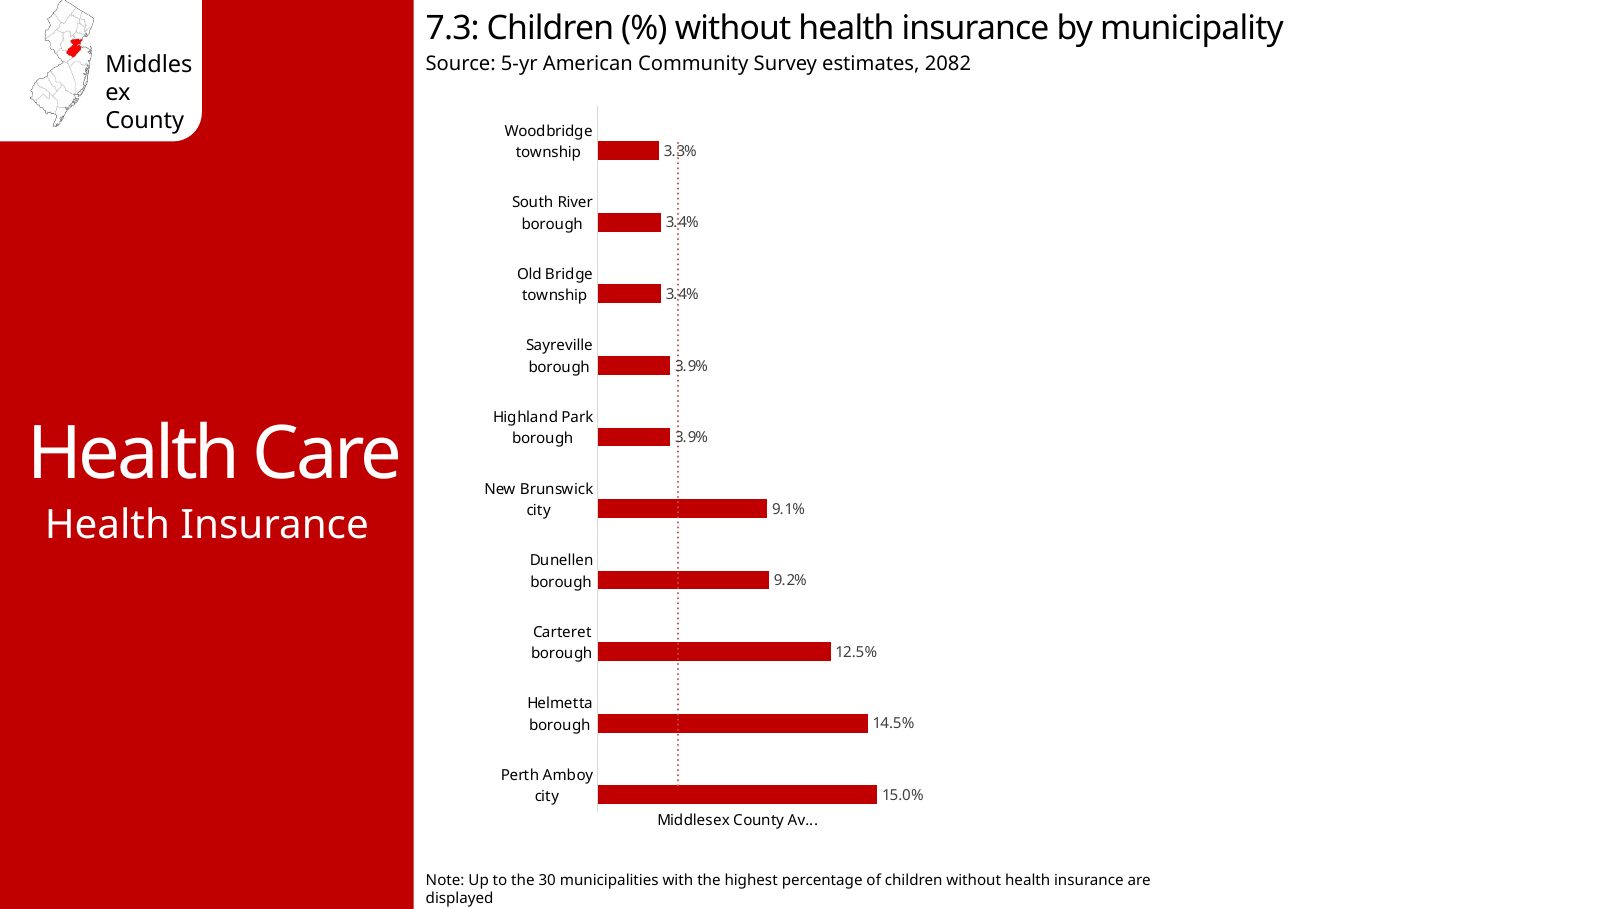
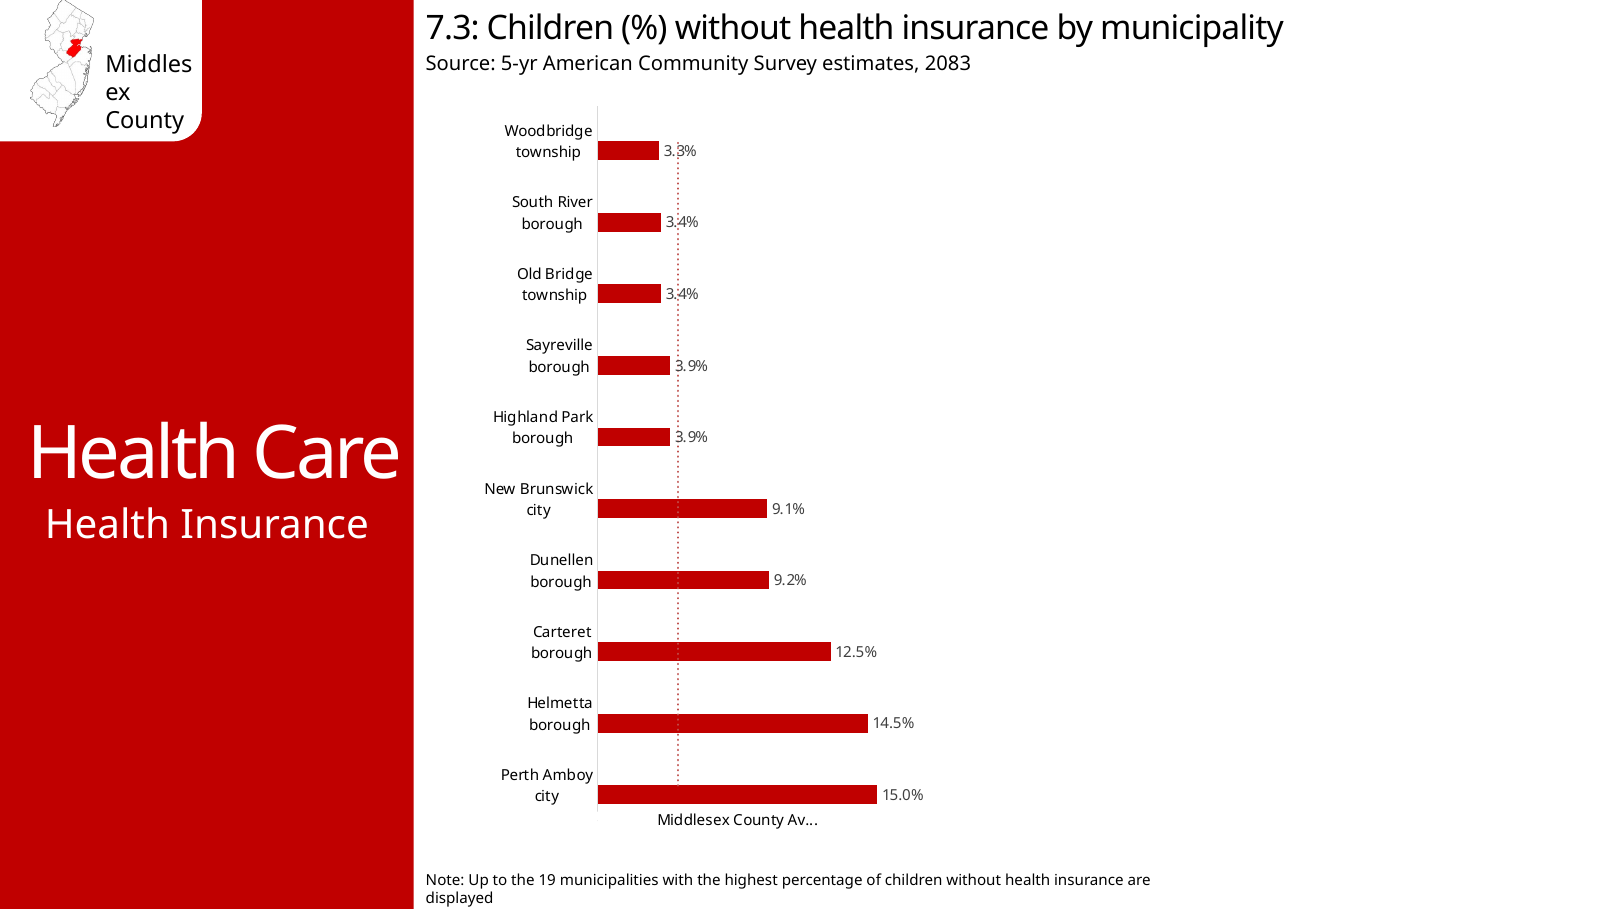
2082: 2082 -> 2083 (948, 63)
30: 30 -> 19 (547, 879)
